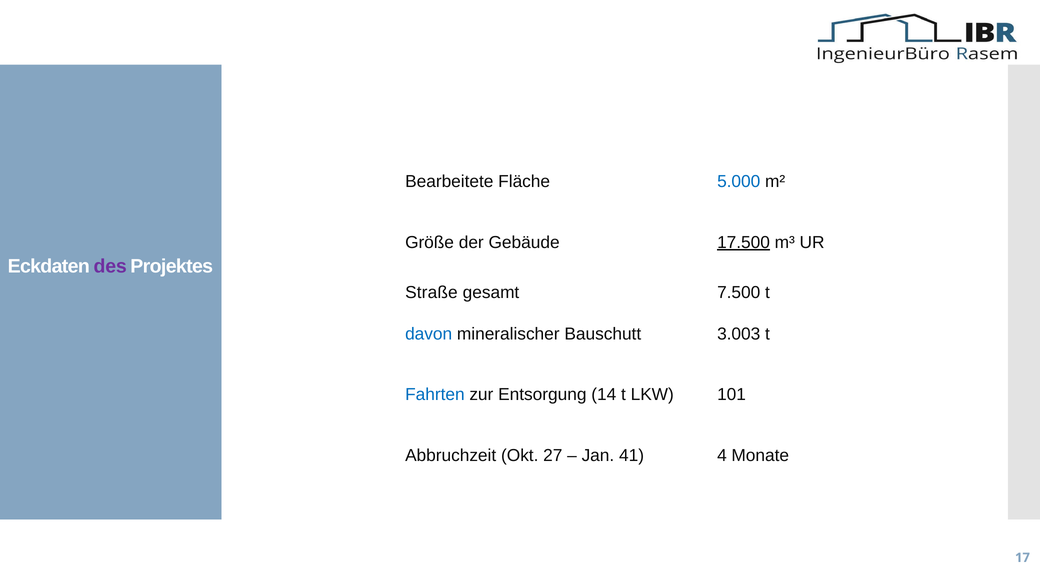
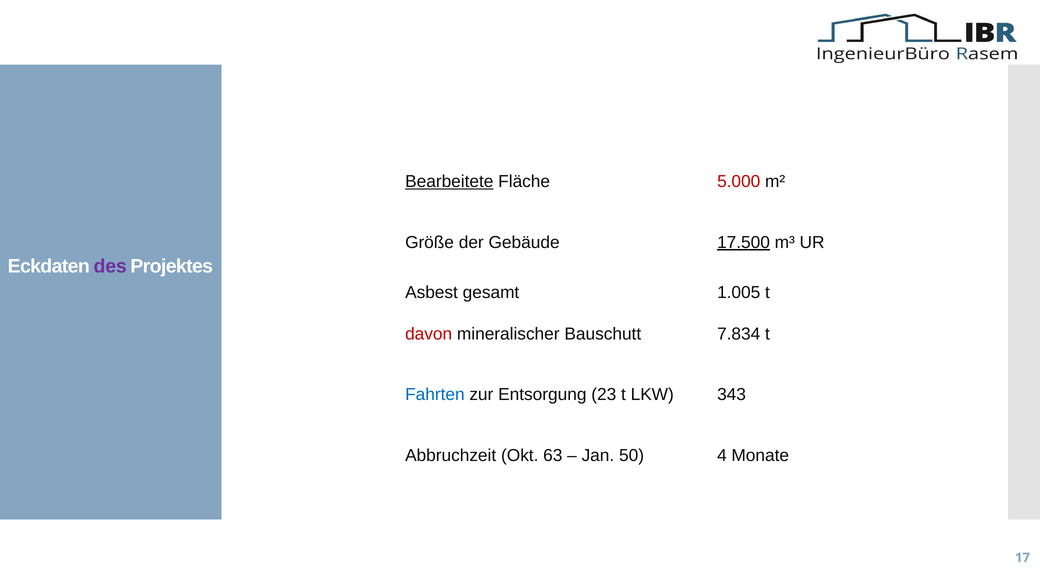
Bearbeitete underline: none -> present (449, 182)
5.000 colour: blue -> red (739, 182)
Straße: Straße -> Asbest (432, 293)
7.500: 7.500 -> 1.005 (739, 293)
davon colour: blue -> red (429, 334)
3.003: 3.003 -> 7.834 (739, 334)
14: 14 -> 23 (604, 395)
101: 101 -> 343 (732, 395)
27: 27 -> 63 (553, 455)
41: 41 -> 50 (632, 455)
